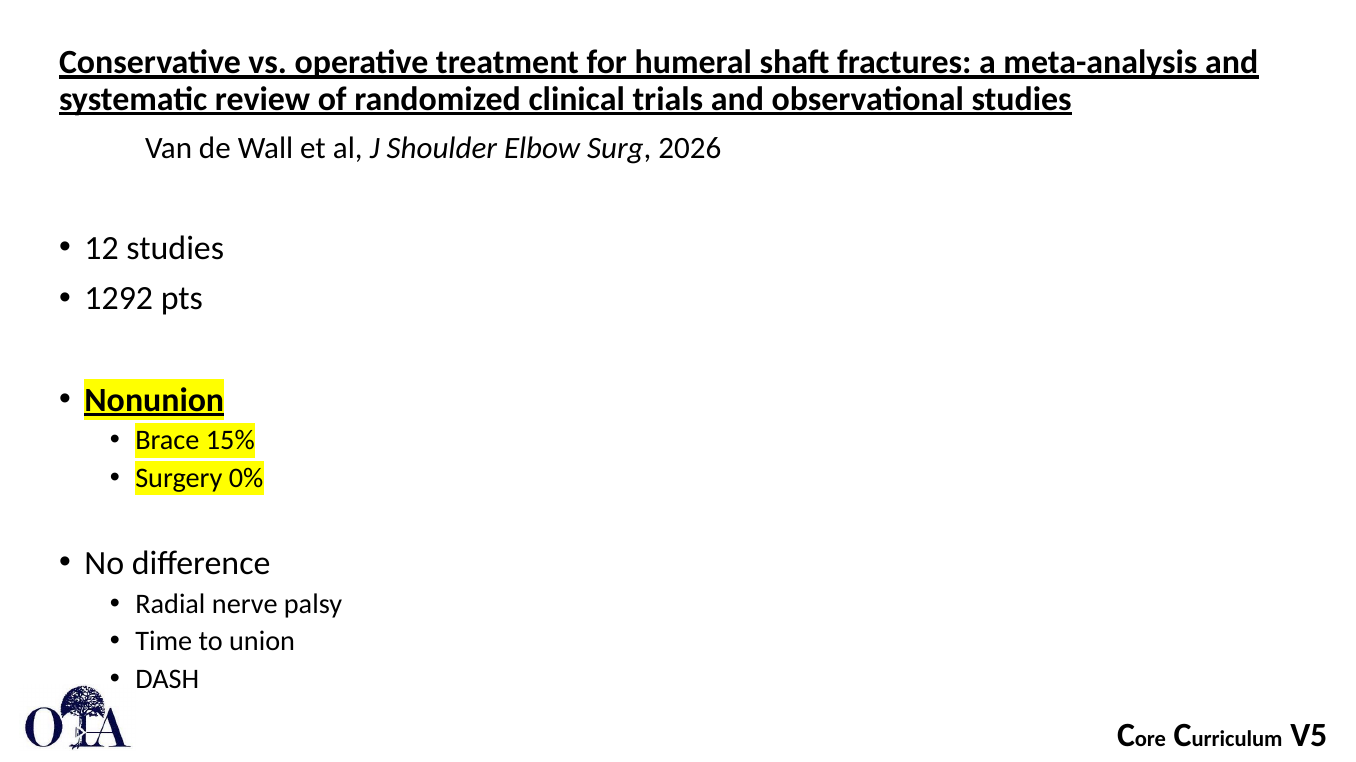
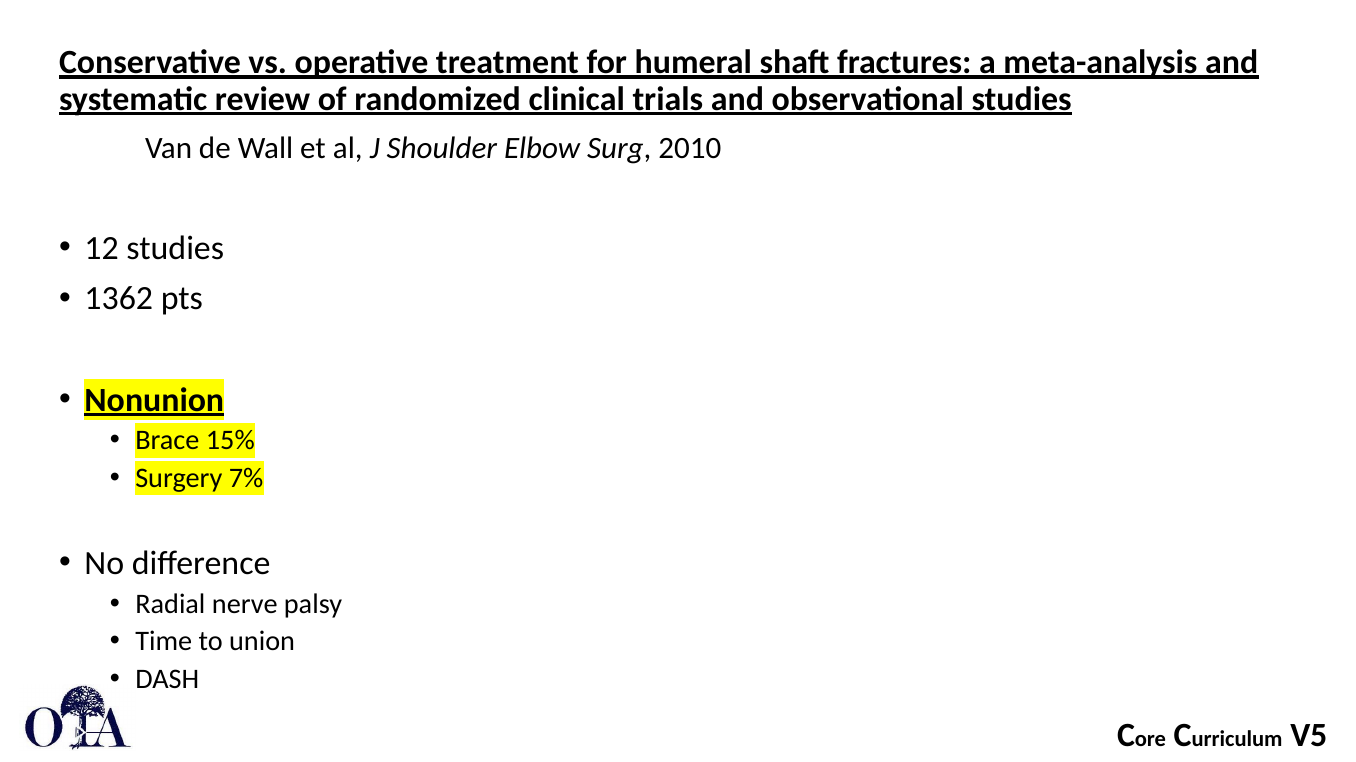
2026: 2026 -> 2010 (690, 148)
1292: 1292 -> 1362 (119, 299)
0%: 0% -> 7% (246, 479)
